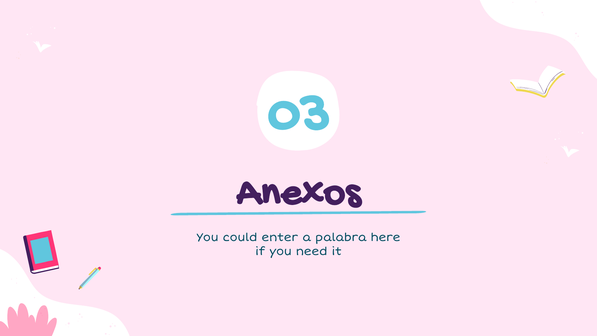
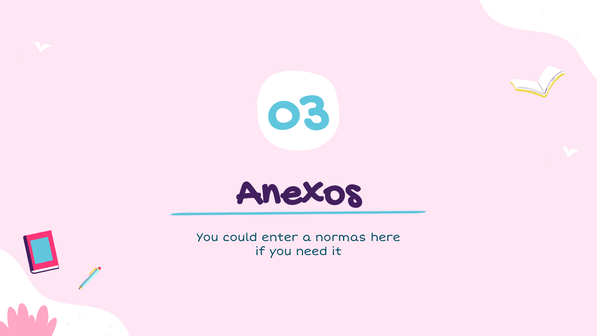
palabra: palabra -> normas (341, 237)
